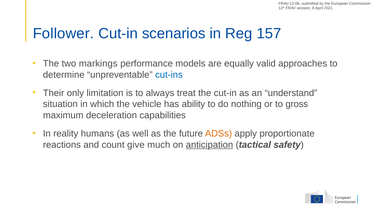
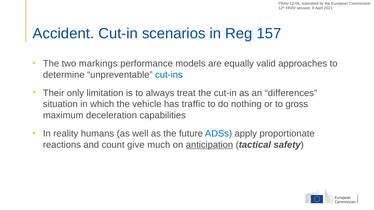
Follower: Follower -> Accident (63, 34)
understand: understand -> differences (291, 93)
ability: ability -> traffic (193, 104)
ADSs colour: orange -> blue (218, 134)
